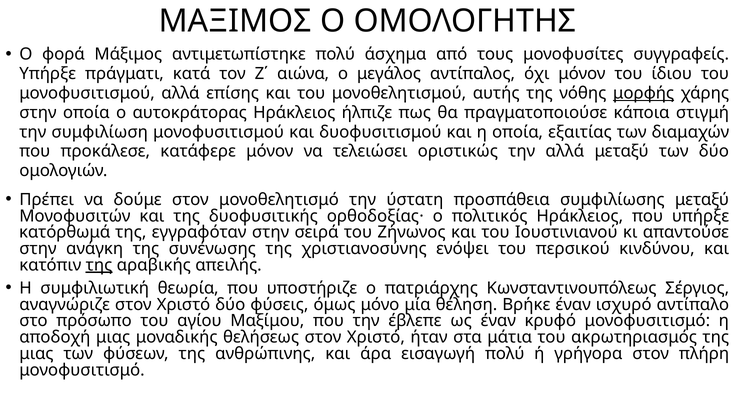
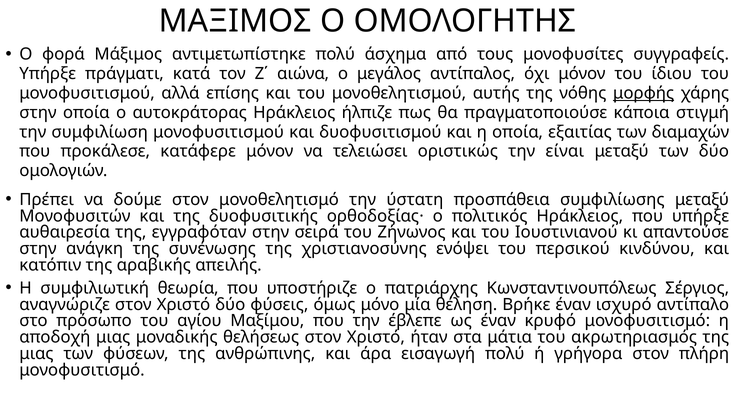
την αλλά: αλλά -> είναι (565, 152)
κατόρθωμά: κατόρθωμά -> αυθαιρεσία (65, 233)
της underline: present -> none (99, 265)
